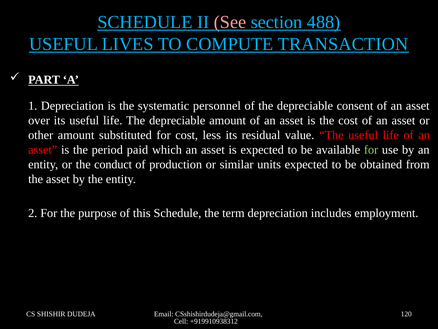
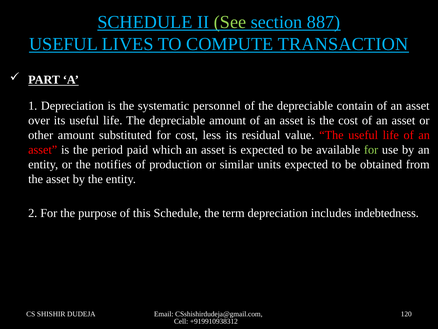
See colour: pink -> light green (230, 22)
488: 488 -> 887 (324, 22)
consent: consent -> contain (355, 106)
conduct: conduct -> notifies (113, 164)
employment: employment -> indebtedness (387, 213)
